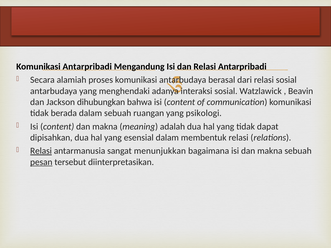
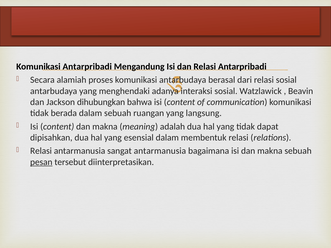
psikologi: psikologi -> langsung (204, 113)
Relasi underline: present -> none (41, 151)
sangat menunjukkan: menunjukkan -> antarmanusia (160, 151)
